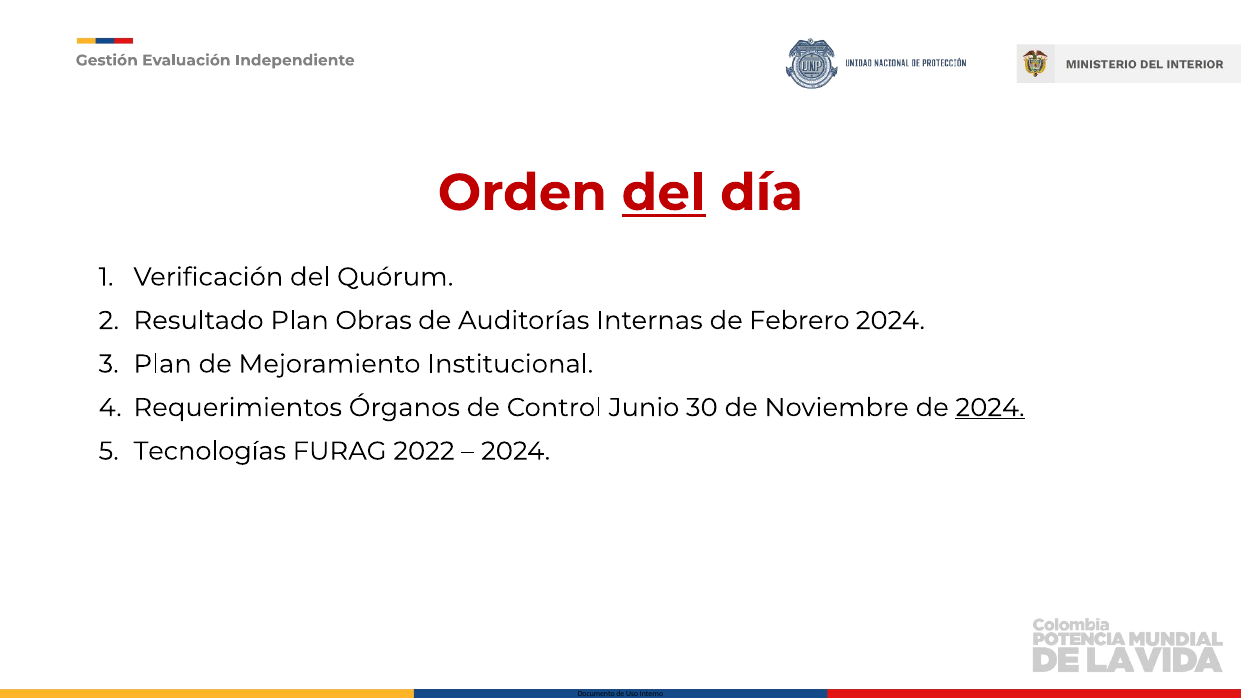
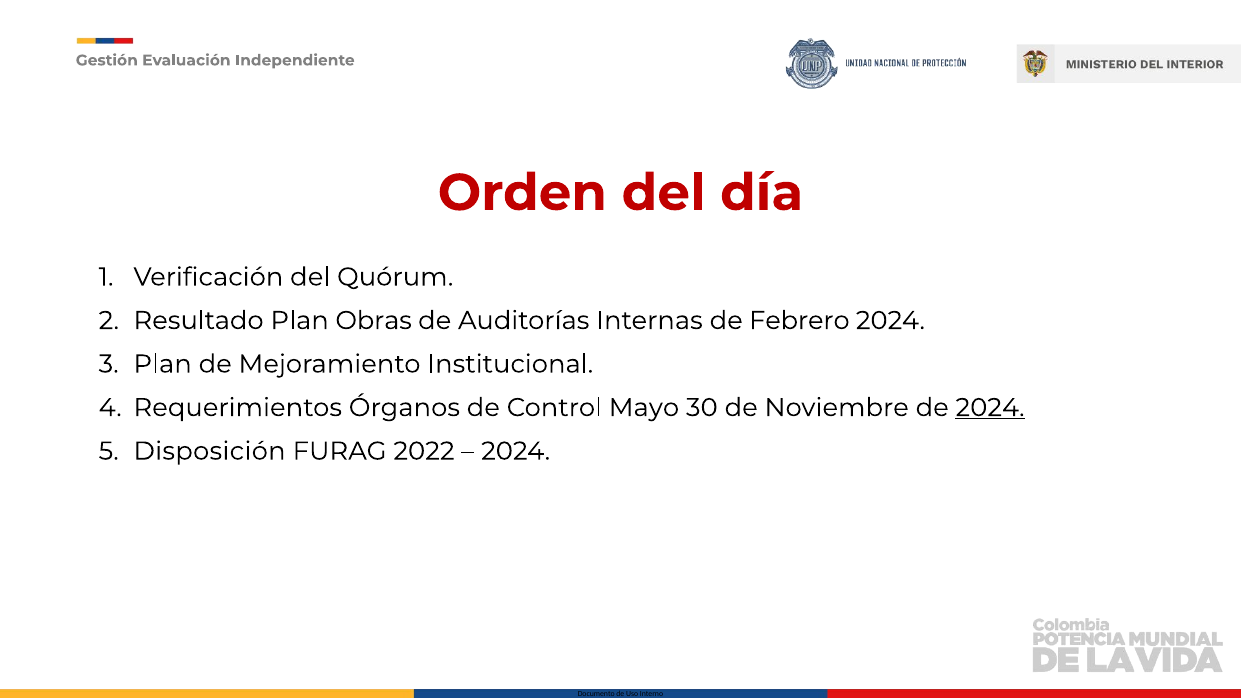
del underline: present -> none (664, 193)
Junio: Junio -> Mayo (644, 408)
Tecnologías: Tecnologías -> Disposición (210, 451)
